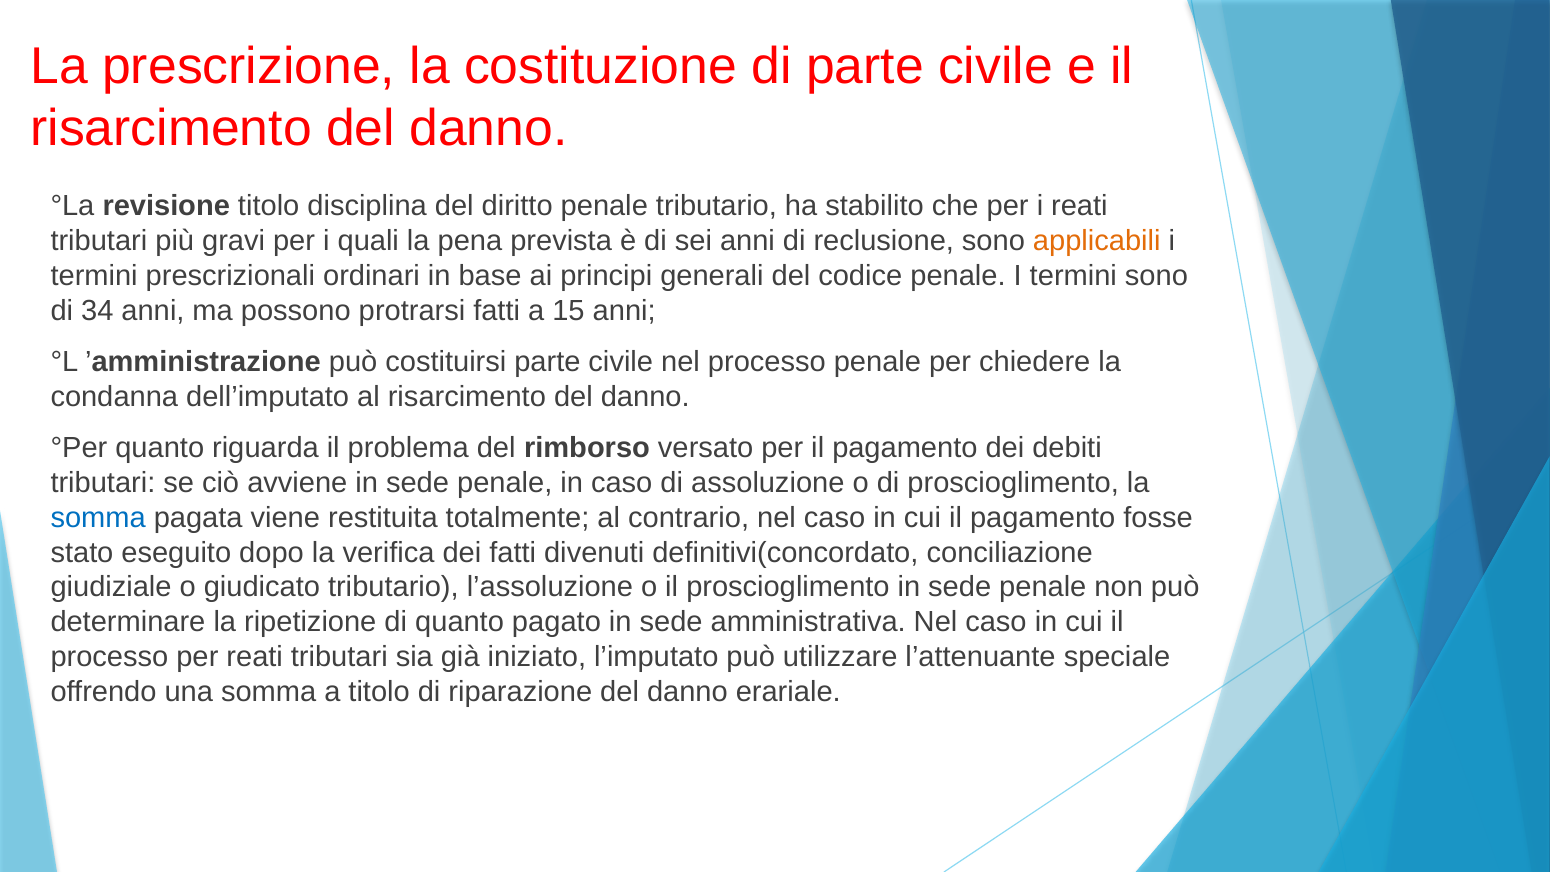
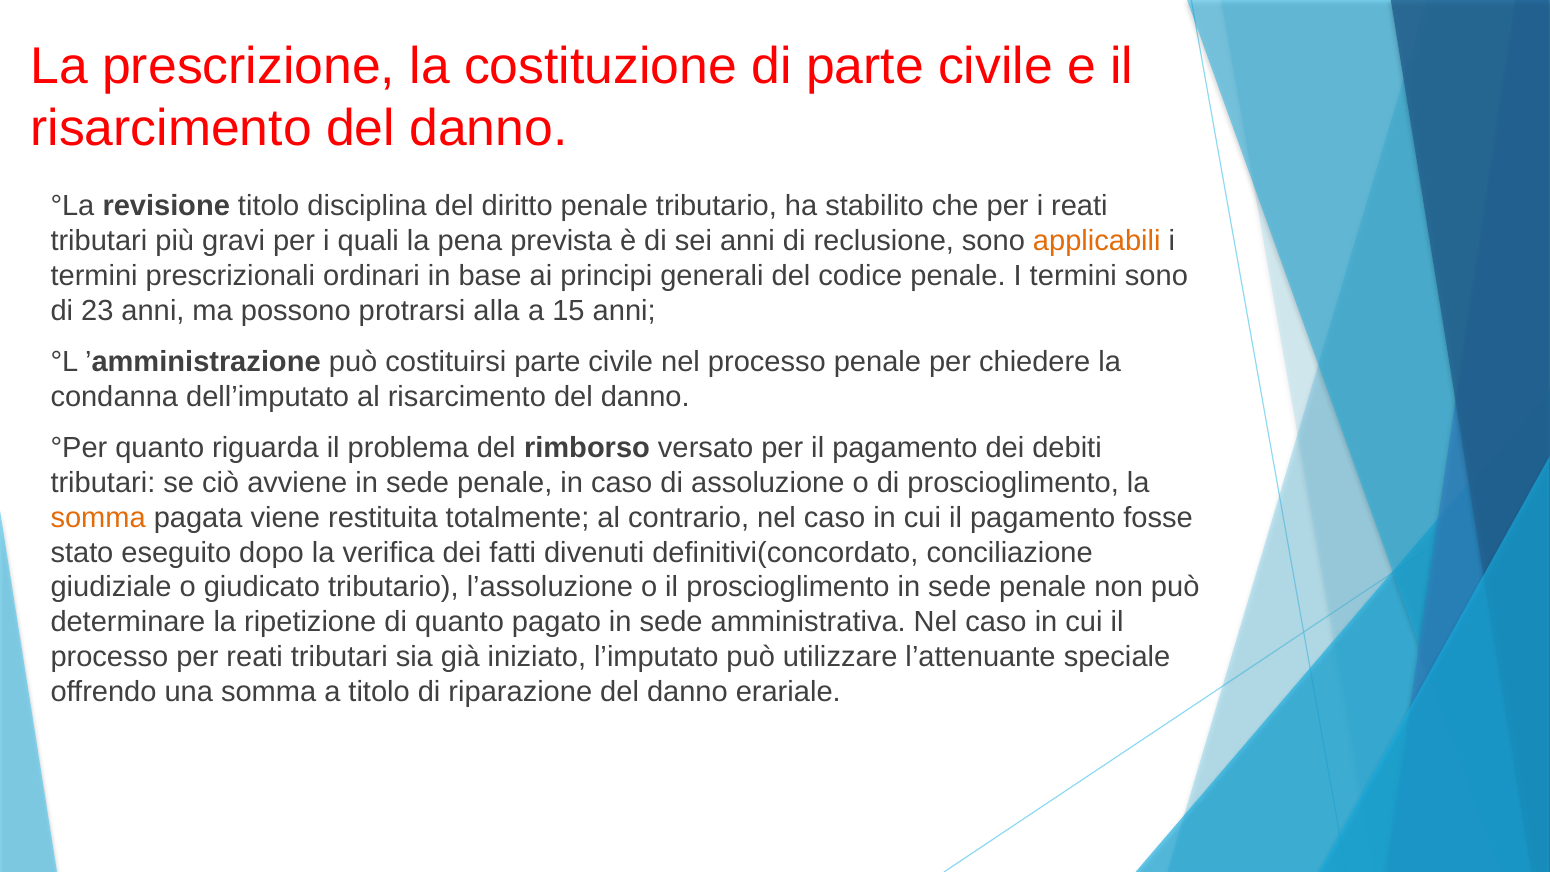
34: 34 -> 23 (97, 311)
protrarsi fatti: fatti -> alla (497, 311)
somma colour: blue -> orange (98, 518)
